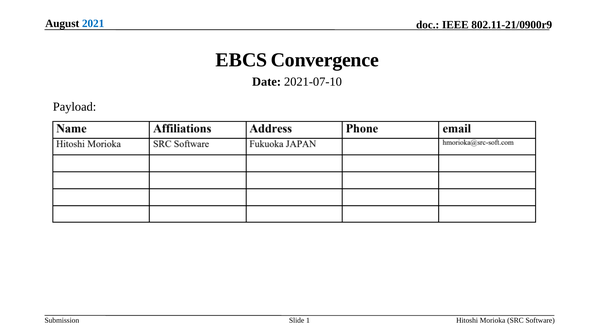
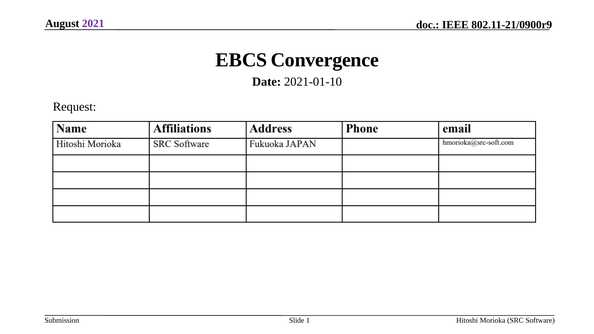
2021 colour: blue -> purple (93, 24)
2021-07-10: 2021-07-10 -> 2021-01-10 (313, 82)
Payload: Payload -> Request (75, 107)
